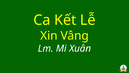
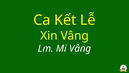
Mi Xuân: Xuân -> Vâng (80, 48)
